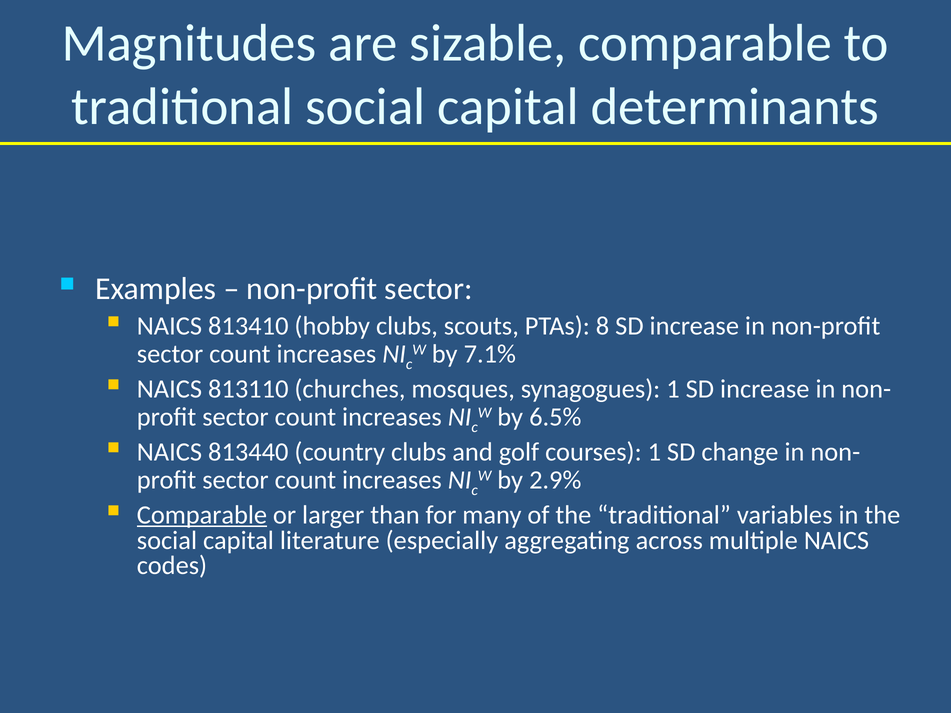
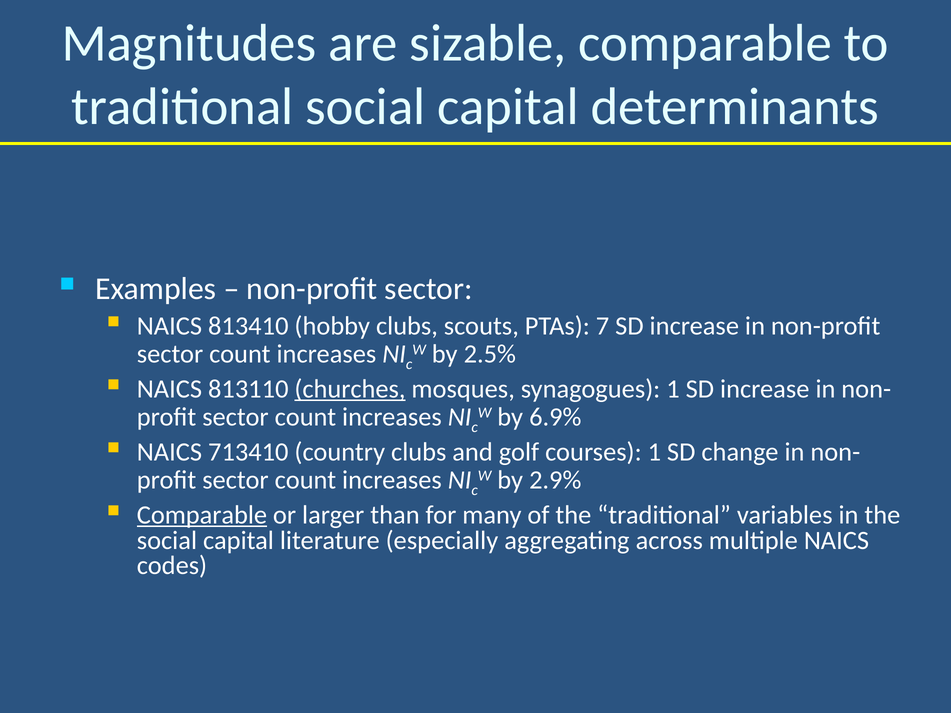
8: 8 -> 7 (603, 326)
7.1%: 7.1% -> 2.5% (490, 354)
churches underline: none -> present (350, 389)
6.5%: 6.5% -> 6.9% (555, 417)
813440: 813440 -> 713410 (248, 452)
